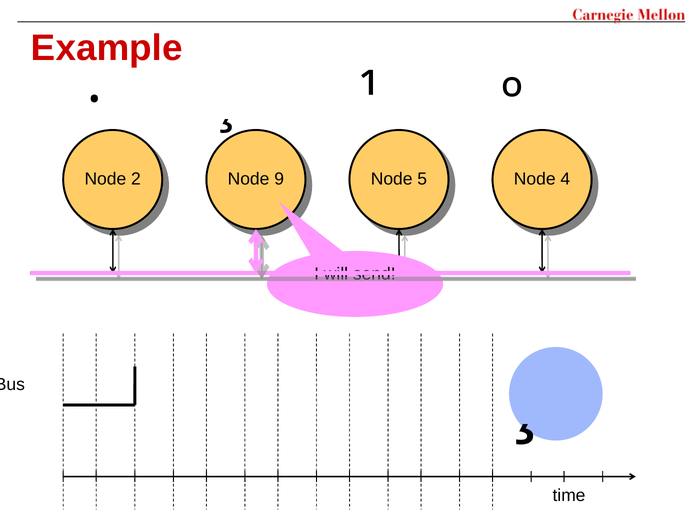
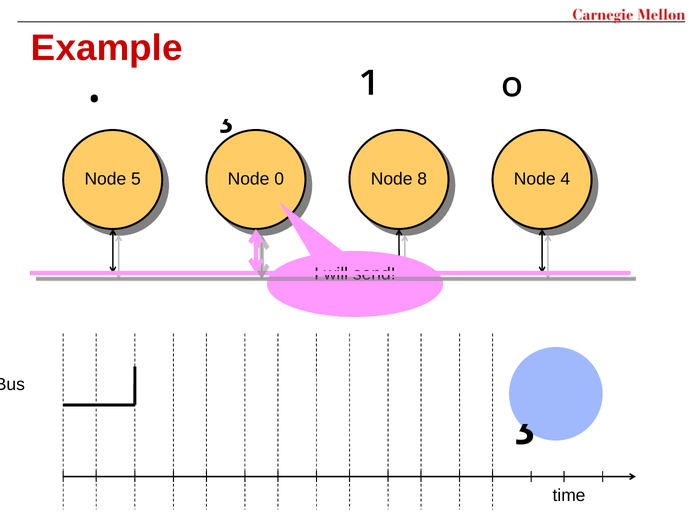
2: 2 -> 5 (136, 179)
9: 9 -> 0 (279, 179)
5: 5 -> 8 (422, 179)
